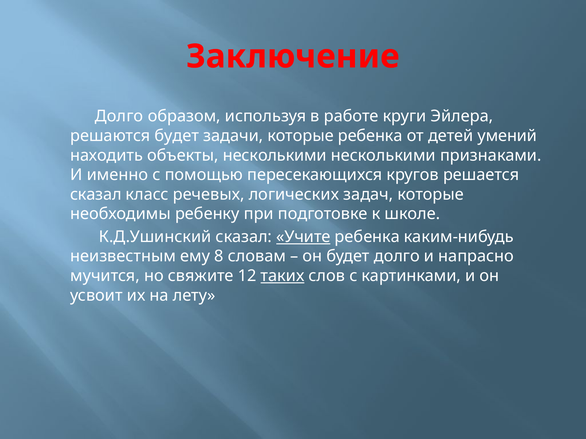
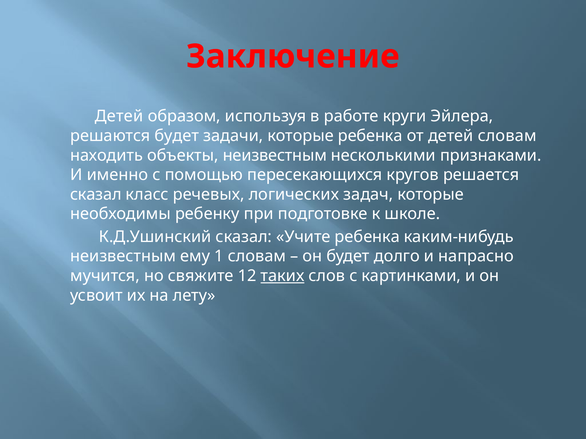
Долго: Долго -> Детей (119, 116)
детей умений: умений -> словам (507, 136)
объекты несколькими: несколькими -> неизвестным (275, 155)
Учите underline: present -> none (303, 237)
8: 8 -> 1 (219, 257)
